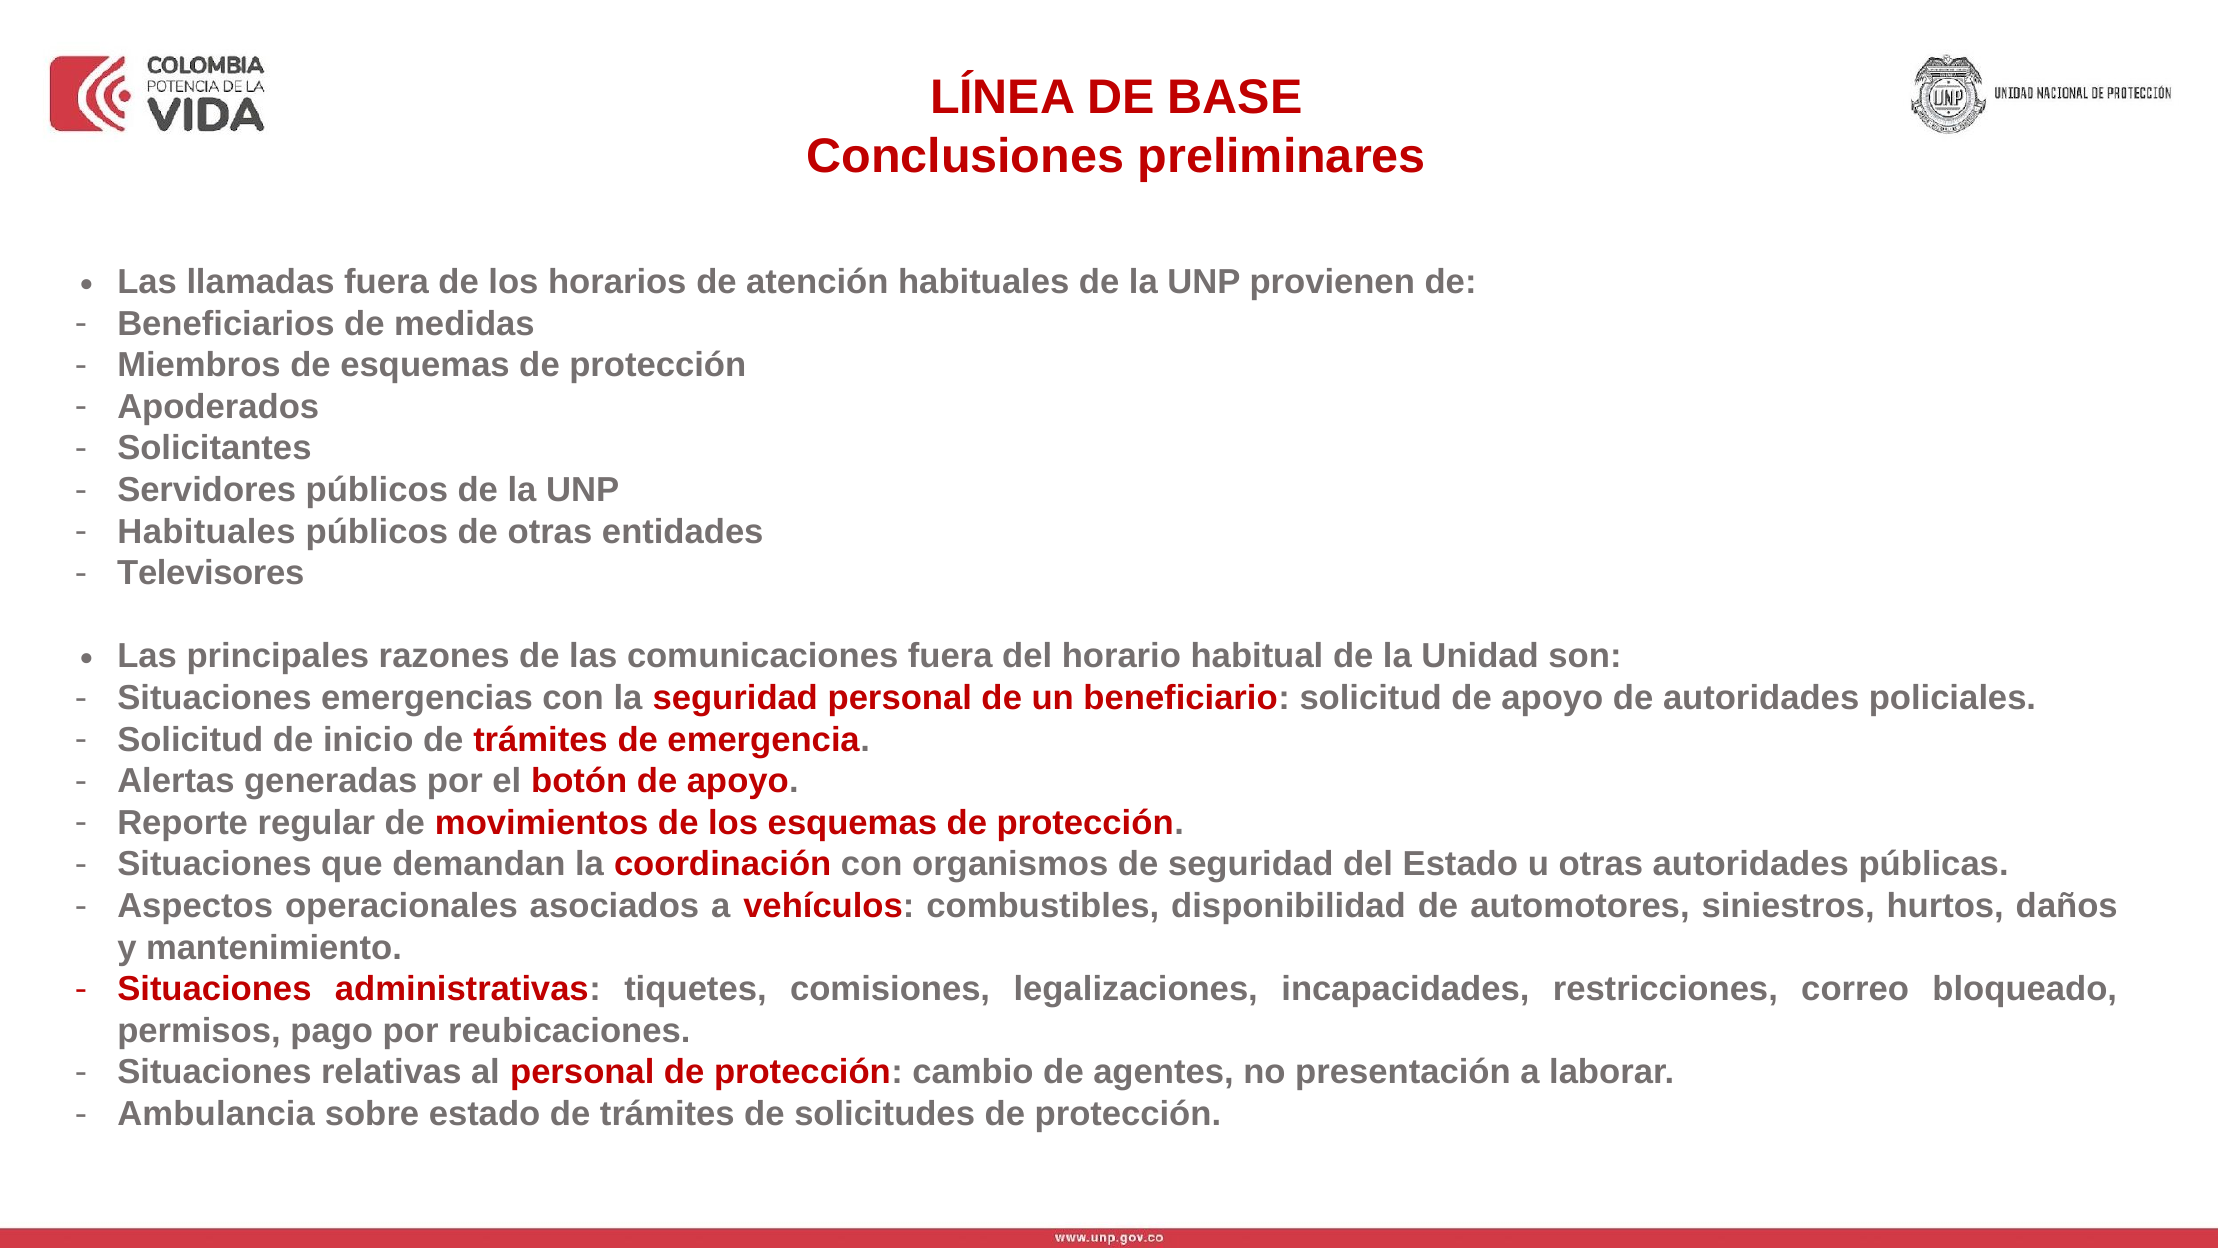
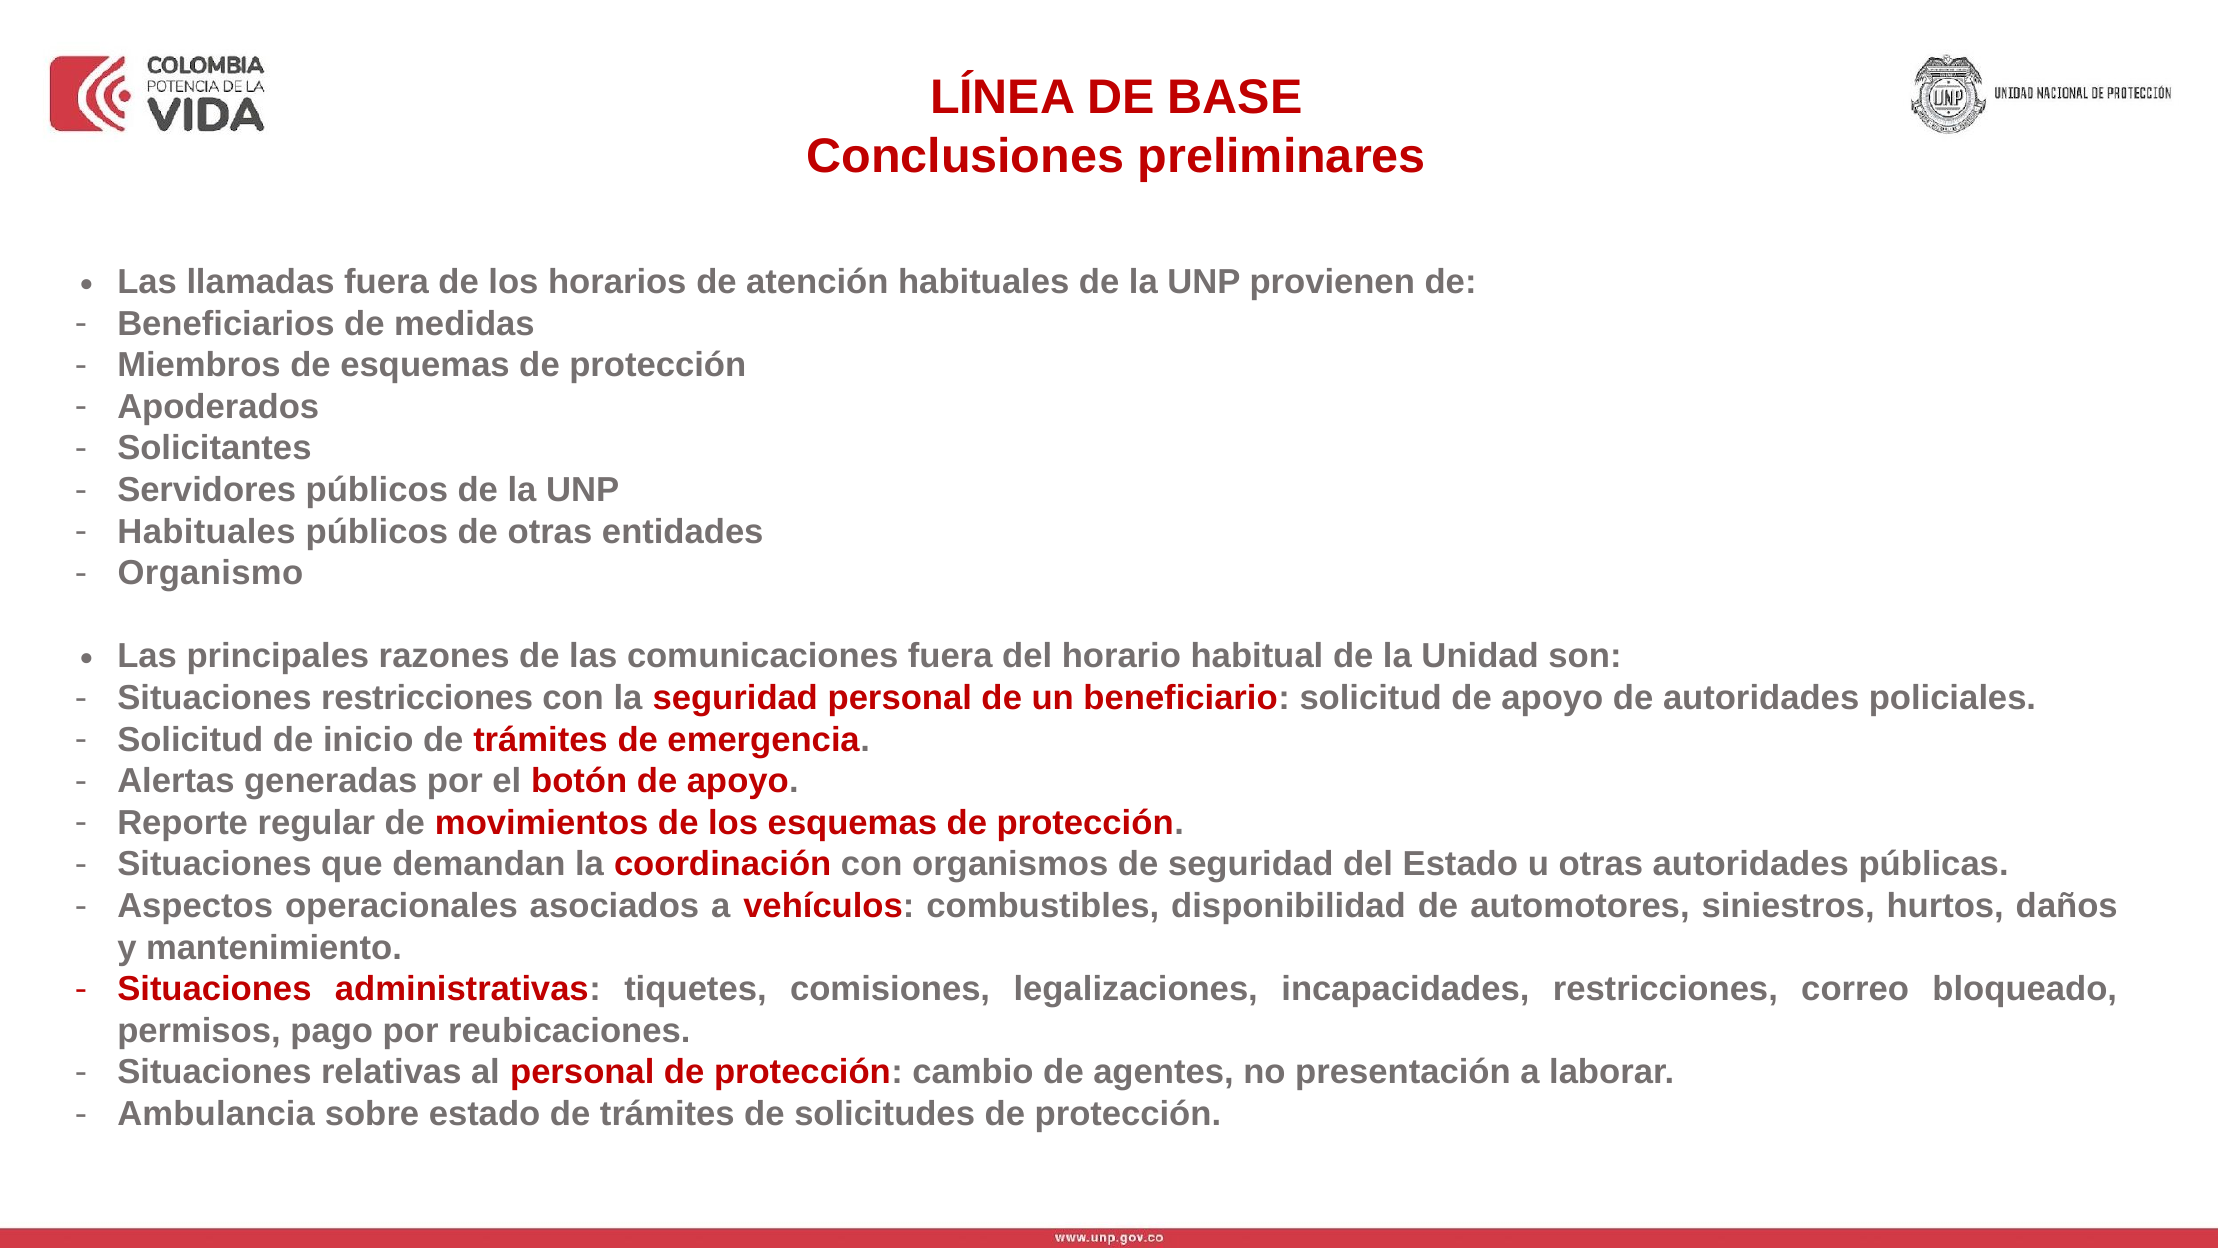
Televisores: Televisores -> Organismo (210, 573)
Situaciones emergencias: emergencias -> restricciones (427, 698)
